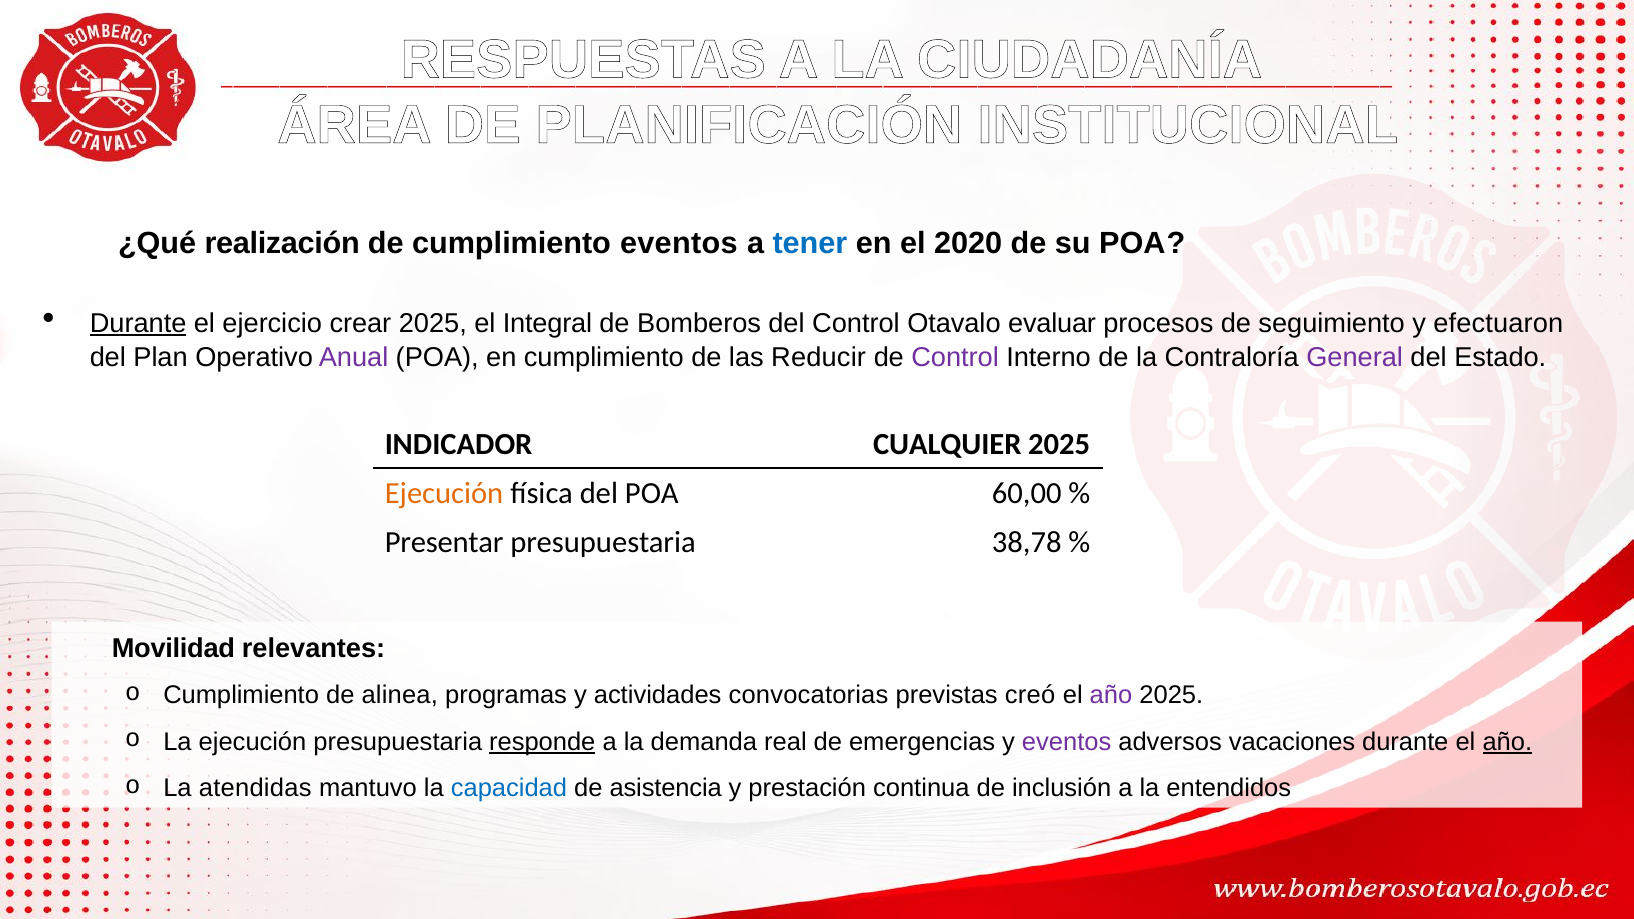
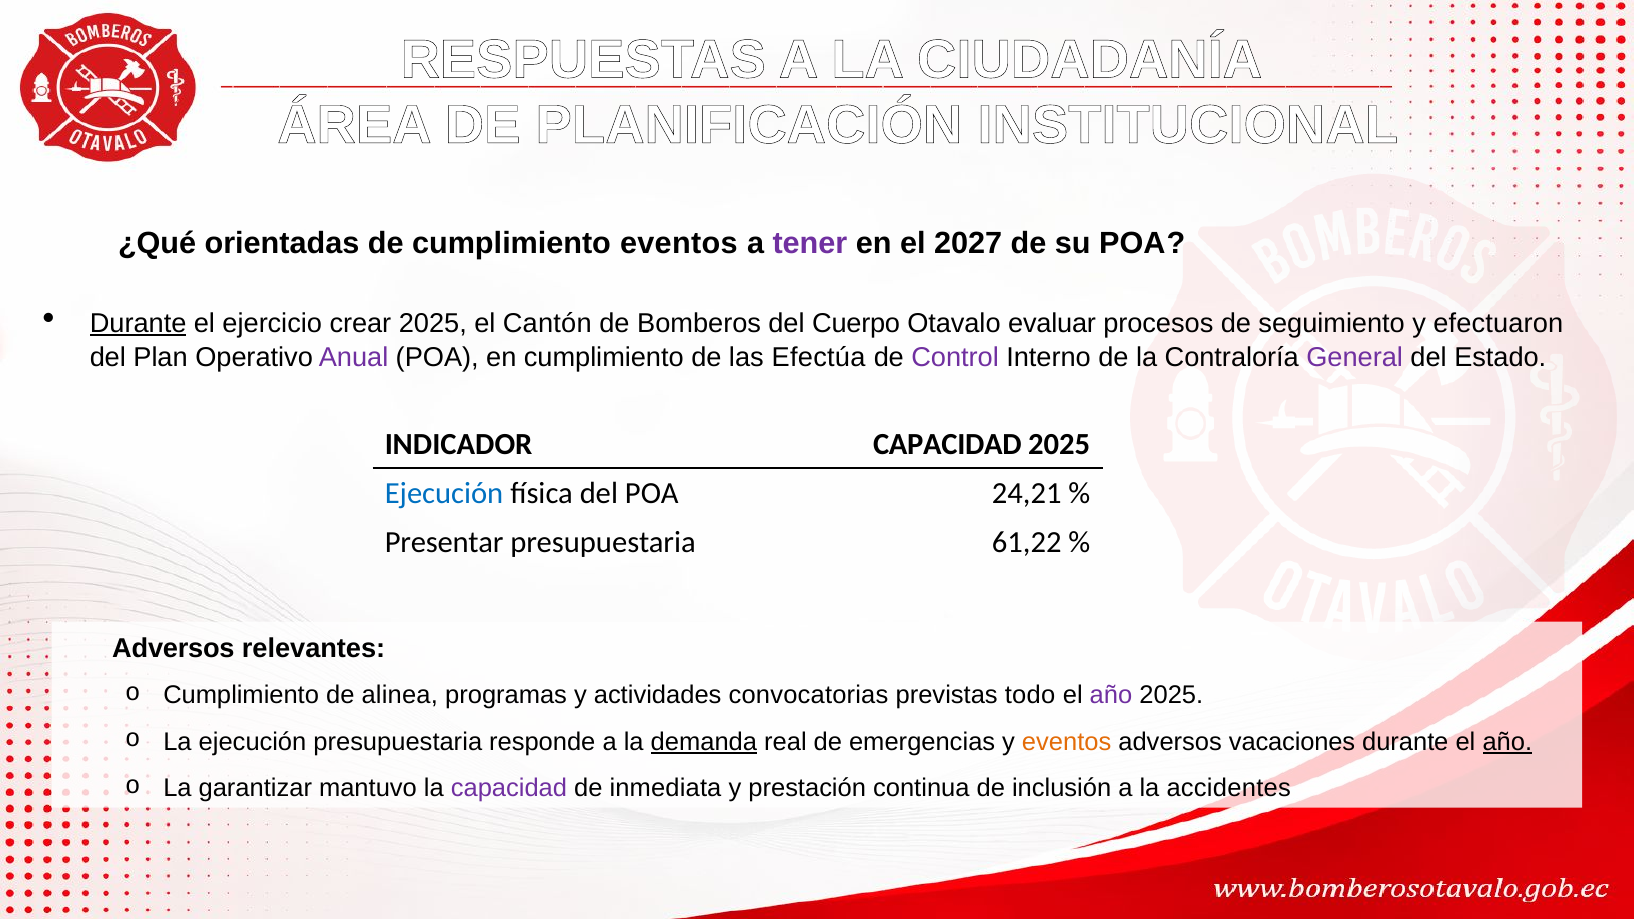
realización: realización -> orientadas (282, 244)
tener colour: blue -> purple (810, 244)
2020: 2020 -> 2027 (968, 244)
Integral: Integral -> Cantón (547, 323)
del Control: Control -> Cuerpo (856, 323)
Reducir: Reducir -> Efectúa (819, 358)
INDICADOR CUALQUIER: CUALQUIER -> CAPACIDAD (947, 444)
Ejecución colour: orange -> blue (444, 493)
60,00: 60,00 -> 24,21 (1027, 493)
38,78: 38,78 -> 61,22 (1027, 542)
Movilidad: Movilidad -> Adversos (173, 648)
creó: creó -> todo (1030, 696)
responde underline: present -> none (542, 742)
demanda underline: none -> present (704, 742)
eventos colour: purple -> orange (1067, 742)
atendidas: atendidas -> garantizar (255, 788)
capacidad colour: blue -> purple (509, 788)
asistencia: asistencia -> inmediata (665, 788)
entendidos: entendidos -> accidentes (1229, 788)
